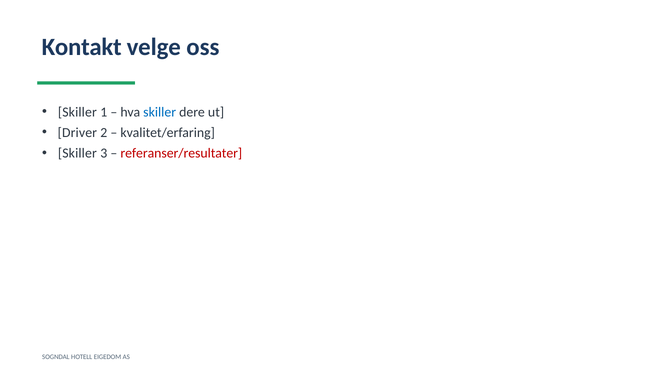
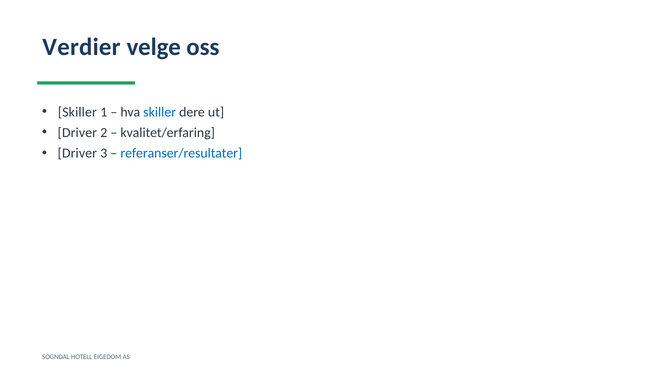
Kontakt: Kontakt -> Verdier (81, 47)
Skiller: Skiller -> Driver (77, 154)
referanser/resultater colour: red -> blue (181, 154)
